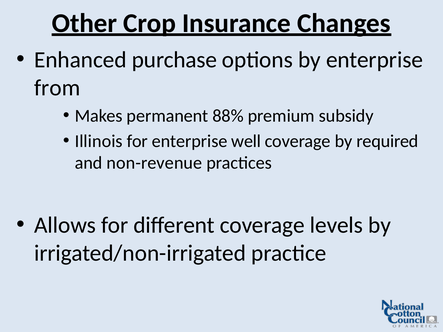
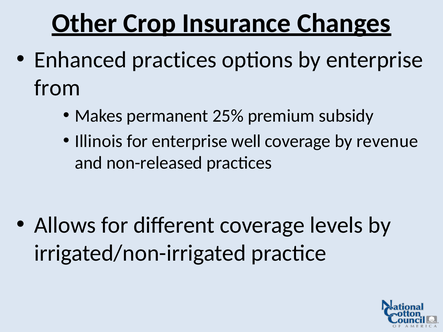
Enhanced purchase: purchase -> practices (174, 60)
88%: 88% -> 25% (228, 116)
required: required -> revenue (387, 141)
non-revenue: non-revenue -> non-released (154, 163)
